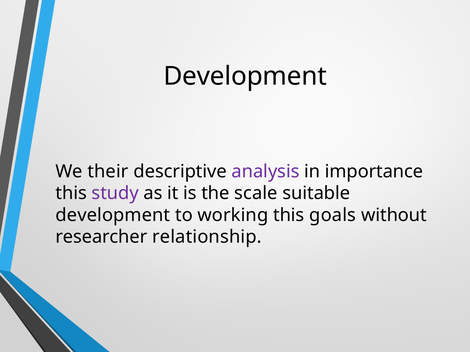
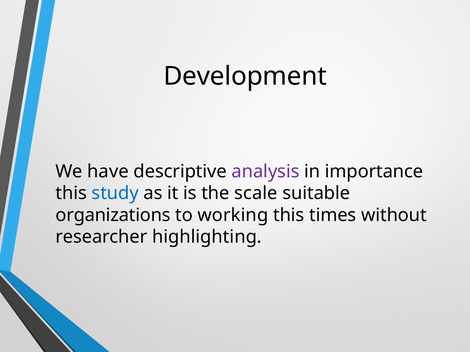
their: their -> have (108, 172)
study colour: purple -> blue (115, 193)
development: development -> organizations (113, 215)
goals: goals -> times (333, 215)
relationship: relationship -> highlighting (207, 237)
